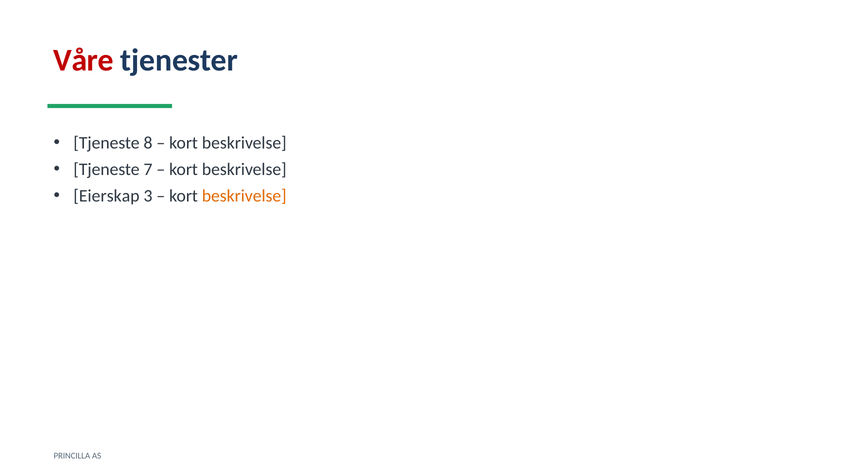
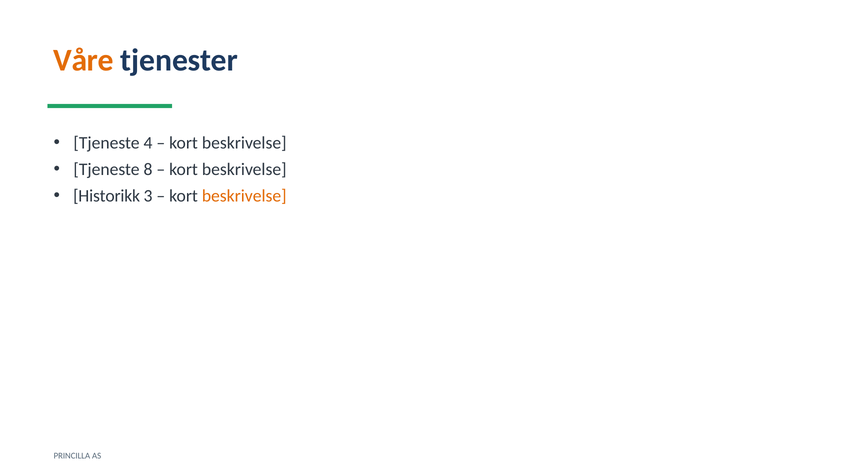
Våre colour: red -> orange (84, 60)
8: 8 -> 4 (148, 143)
7: 7 -> 8 (148, 169)
Eierskap: Eierskap -> Historikk (107, 196)
